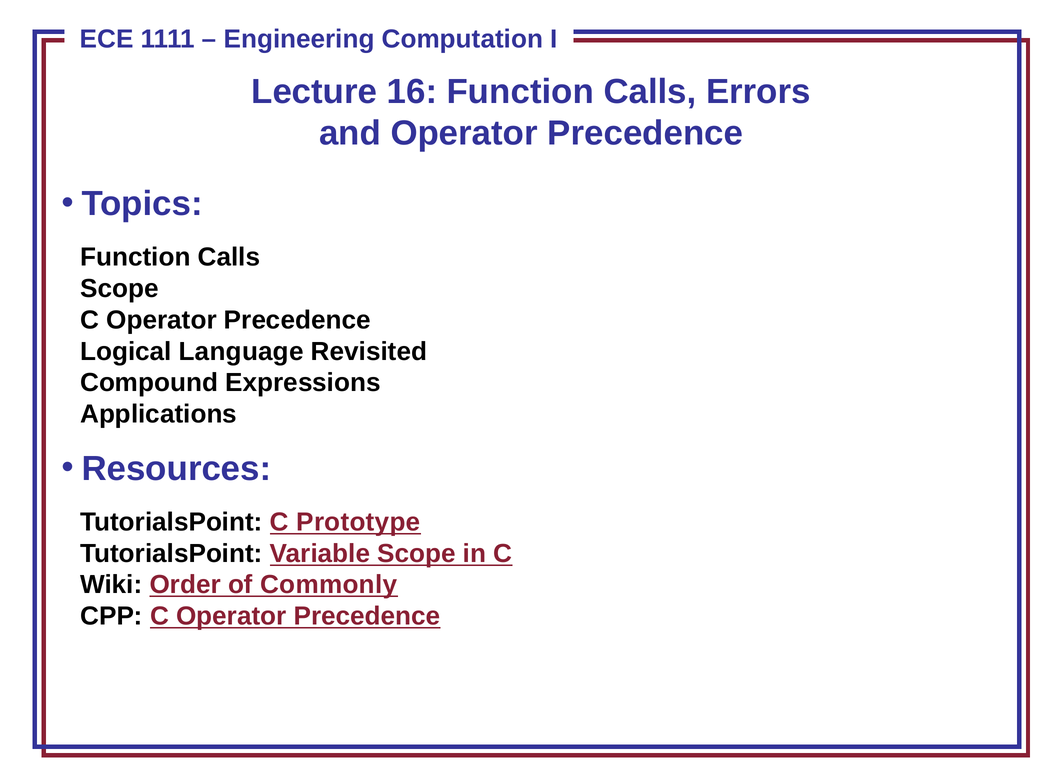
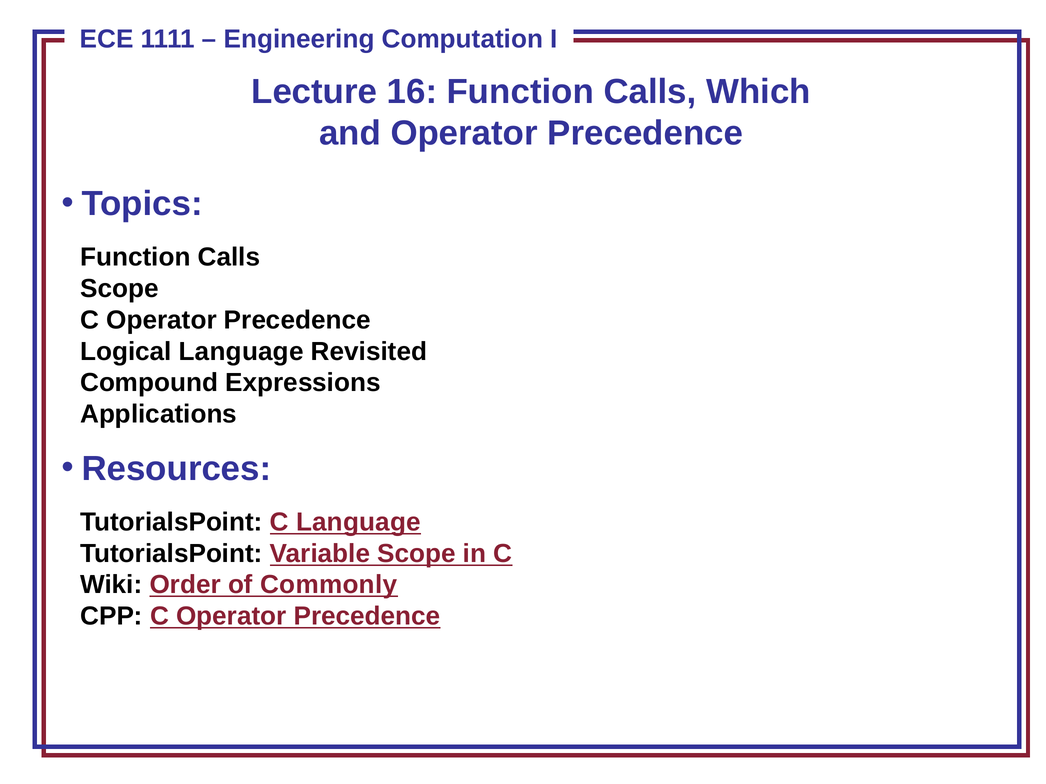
Errors: Errors -> Which (758, 92)
C Prototype: Prototype -> Language (358, 522)
